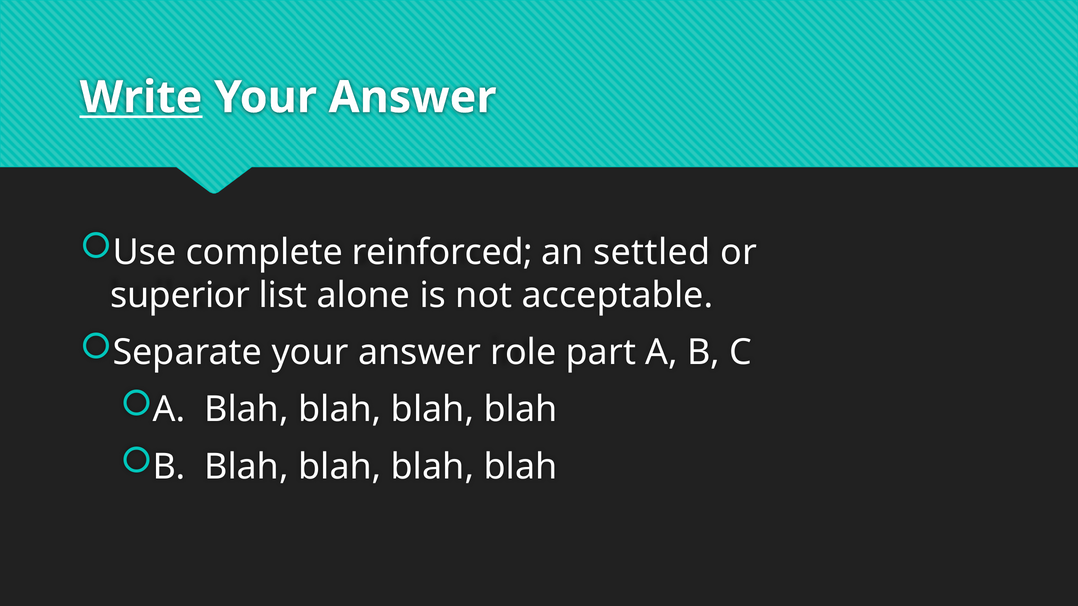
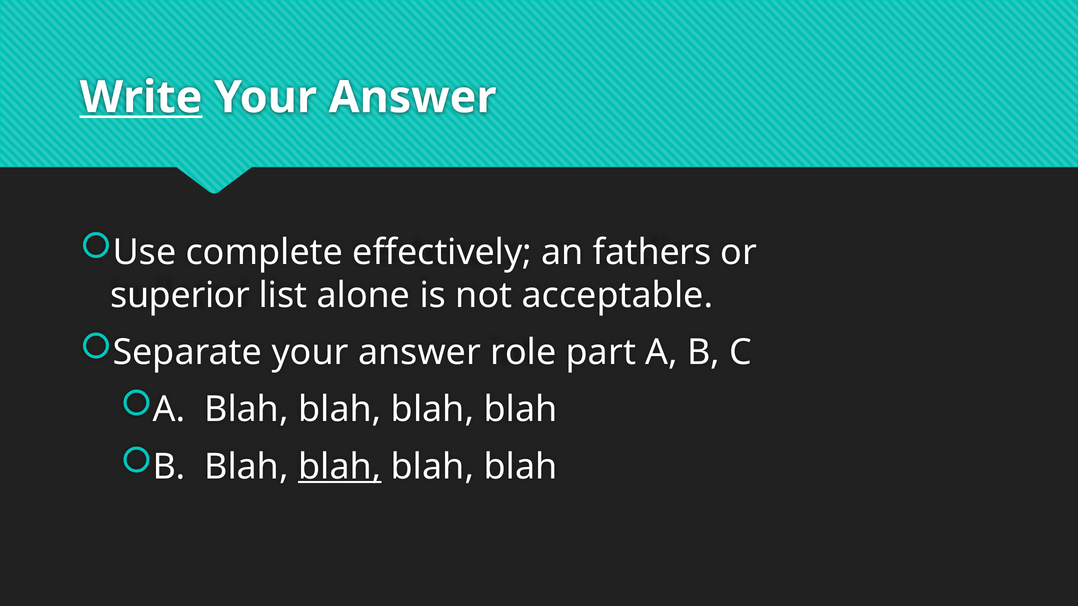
reinforced: reinforced -> effectively (442, 253)
settled: settled -> fathers (652, 253)
blah underline: none -> present (340, 467)
